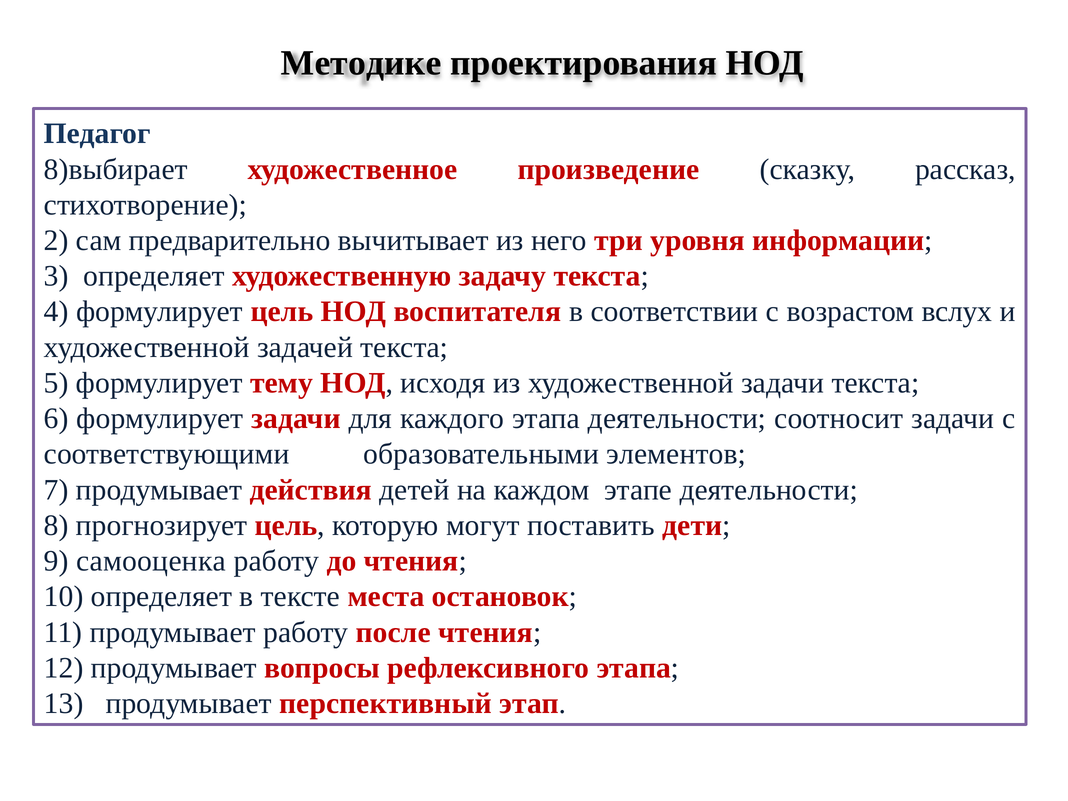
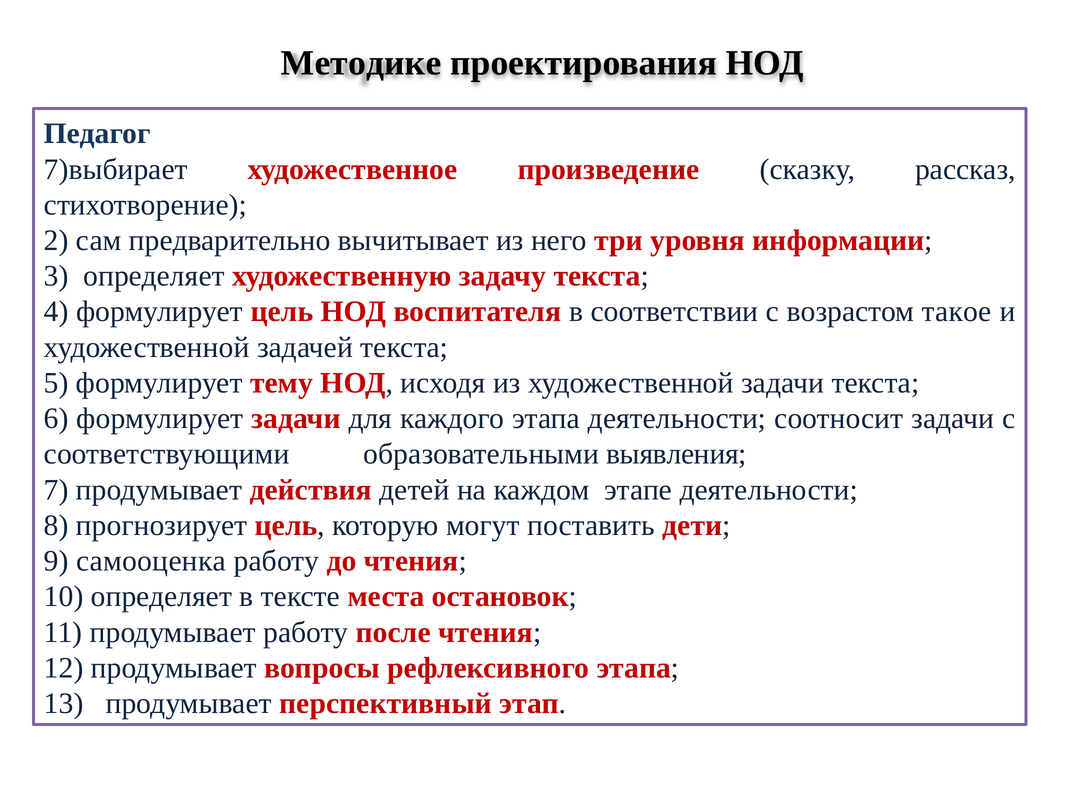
8)выбирает: 8)выбирает -> 7)выбирает (116, 169)
вслух: вслух -> такое (957, 312)
элементов: элементов -> выявления (676, 454)
